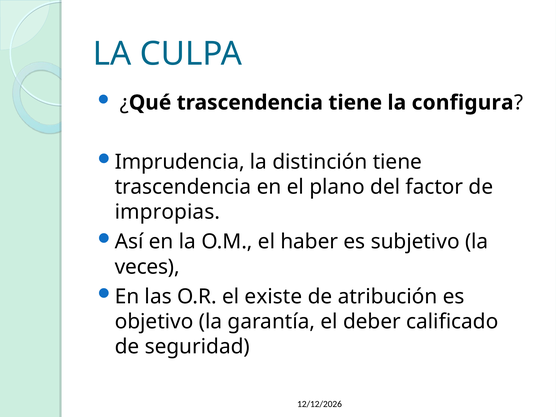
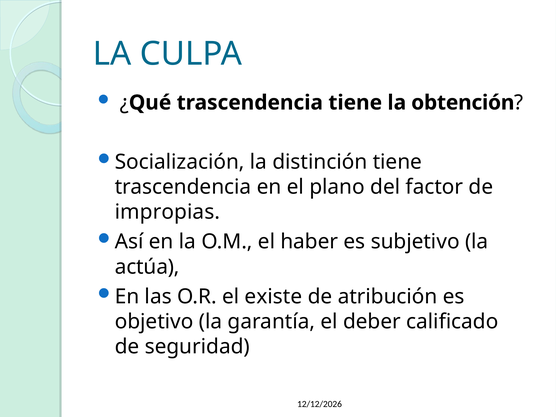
configura: configura -> obtención (463, 103)
Imprudencia: Imprudencia -> Socialización (180, 162)
veces: veces -> actúa (147, 267)
